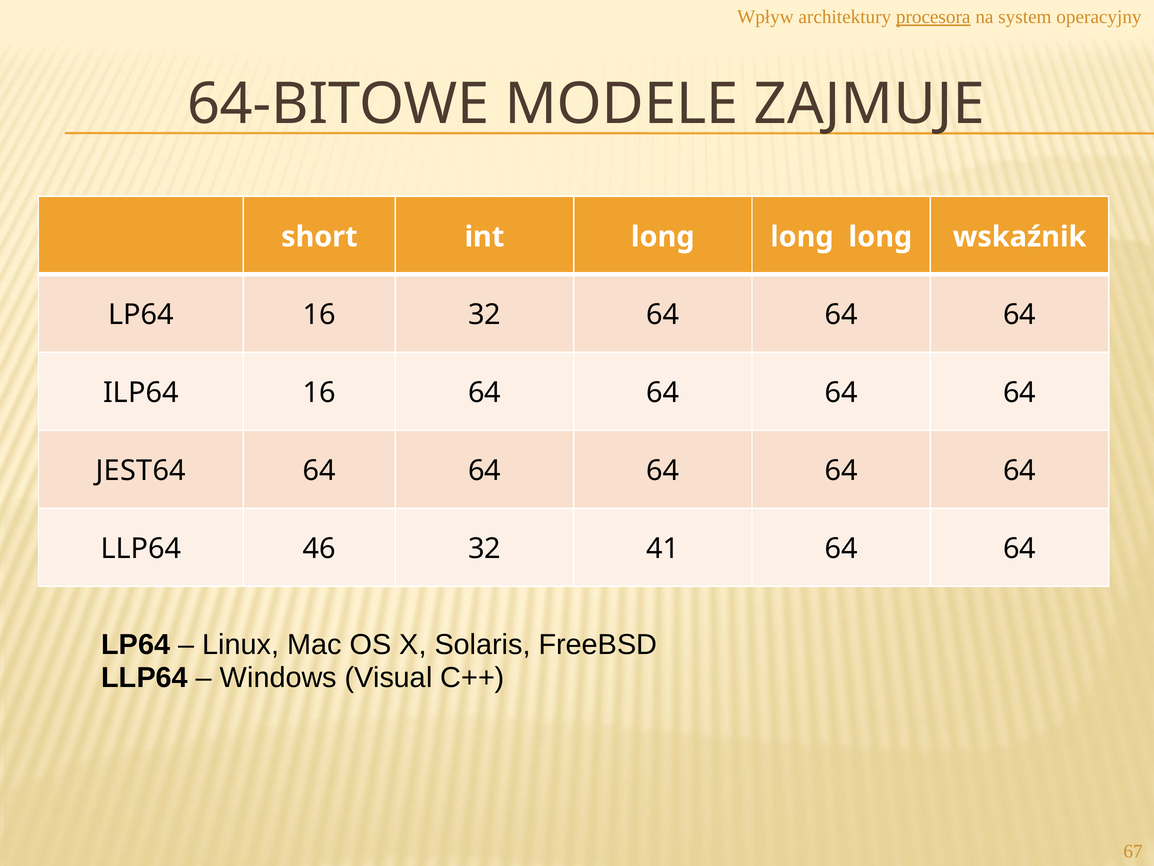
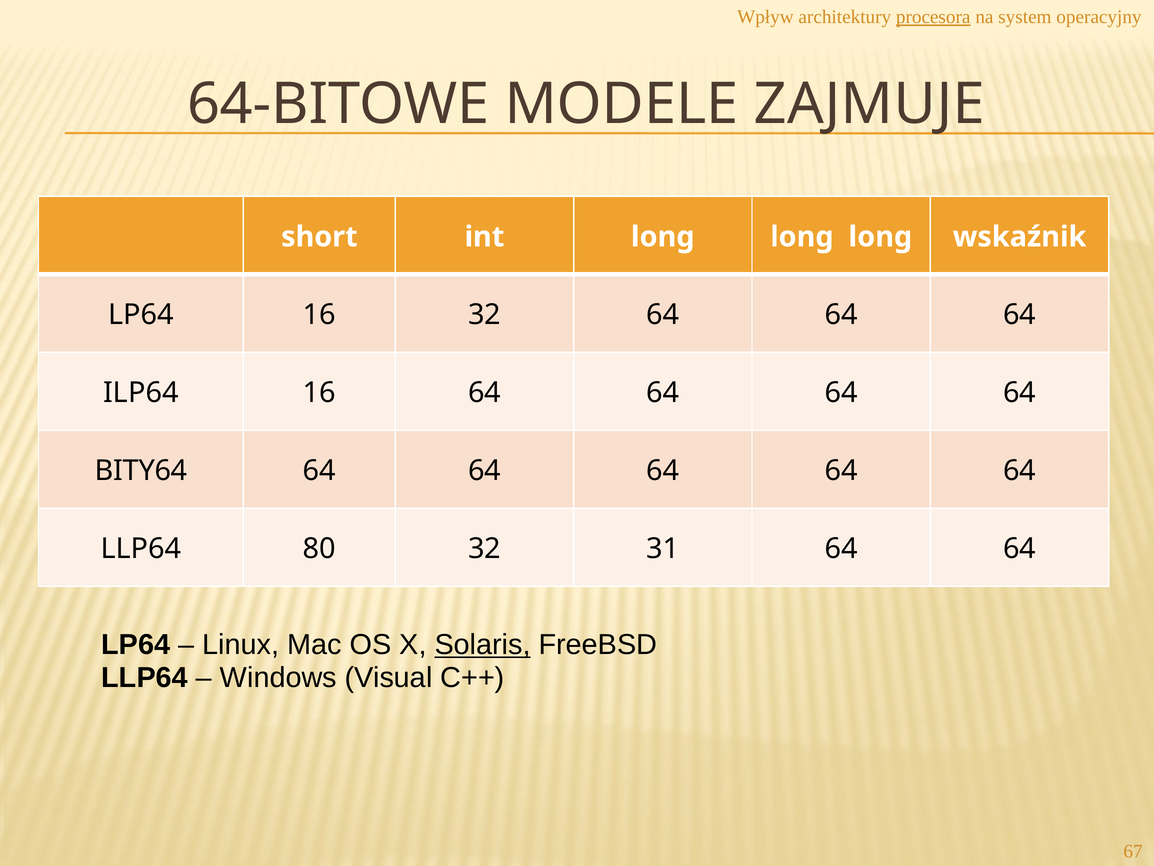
JEST64: JEST64 -> BITY64 (141, 471)
46: 46 -> 80 (319, 549)
41: 41 -> 31 (663, 549)
Solaris underline: none -> present (483, 644)
